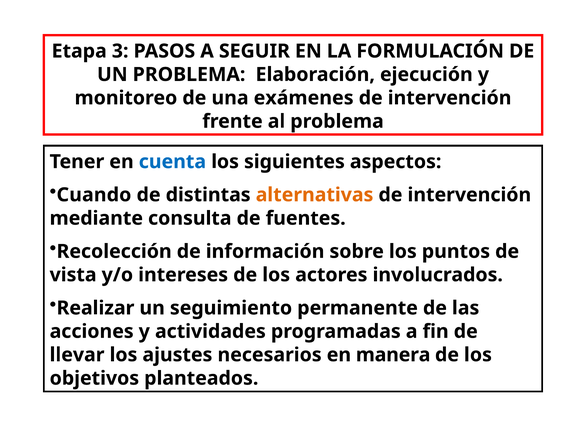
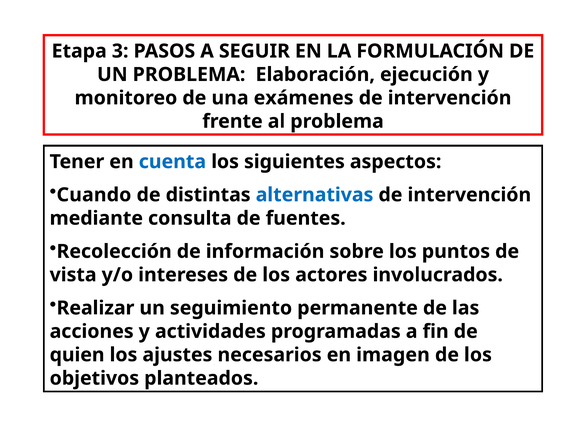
alternativas colour: orange -> blue (315, 195)
llevar: llevar -> quien (77, 355)
manera: manera -> imagen (393, 355)
